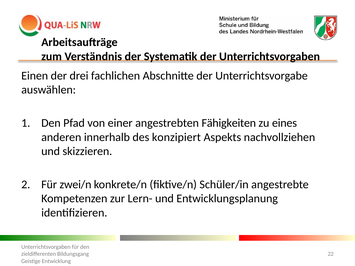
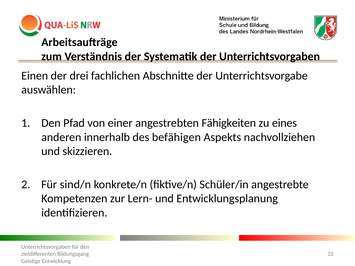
konzipiert: konzipiert -> befähigen (176, 137)
zwei/n: zwei/n -> sind/n (75, 185)
